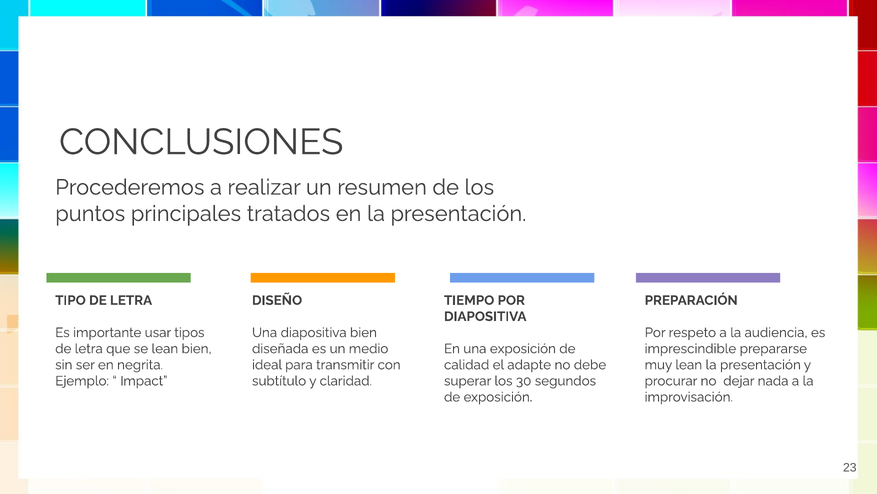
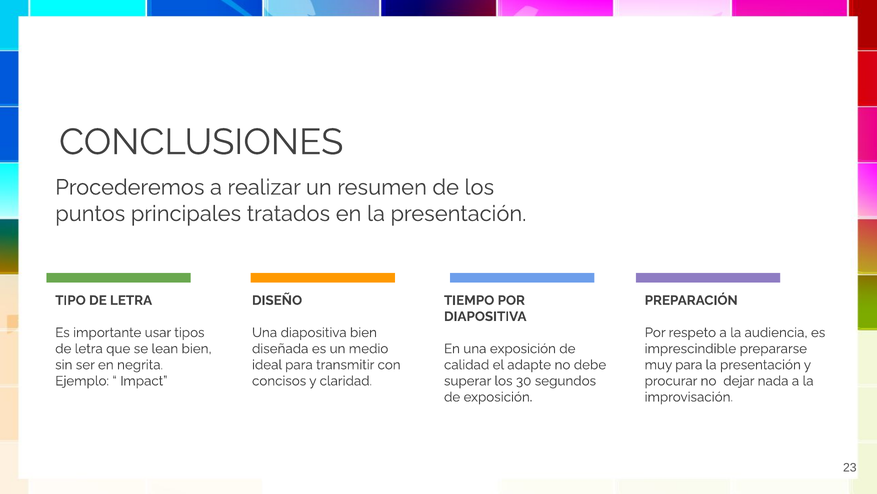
muy lean: lean -> para (689, 364)
subtítulo: subtítulo -> concisos (279, 380)
